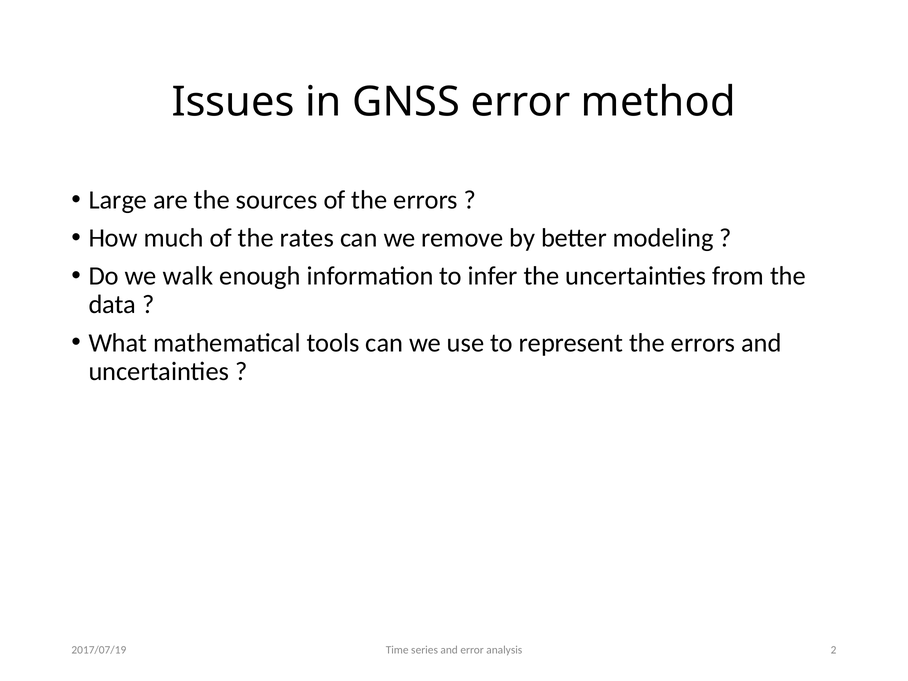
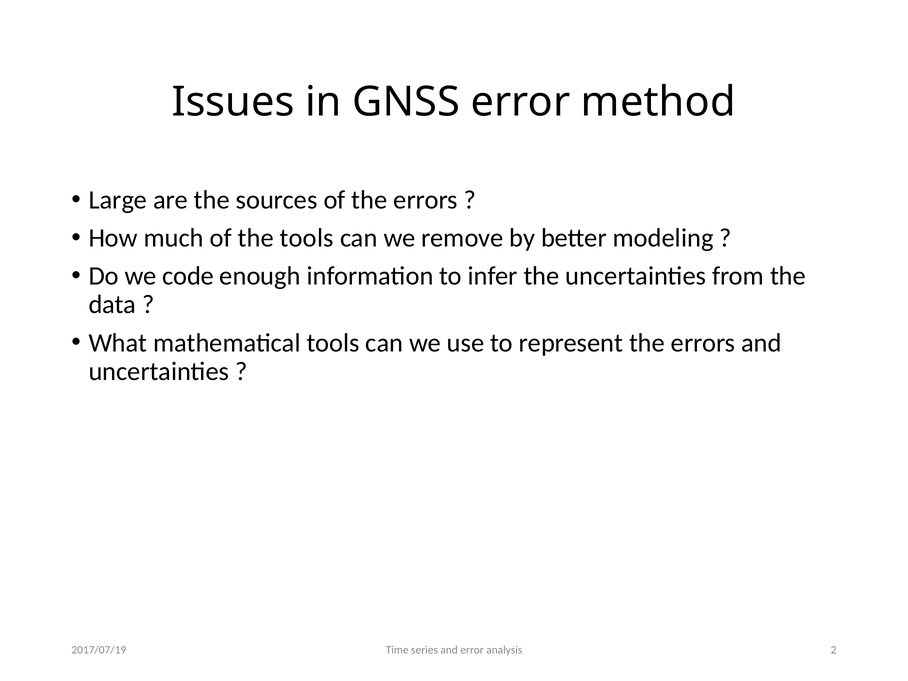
the rates: rates -> tools (307, 238)
walk: walk -> code (188, 276)
